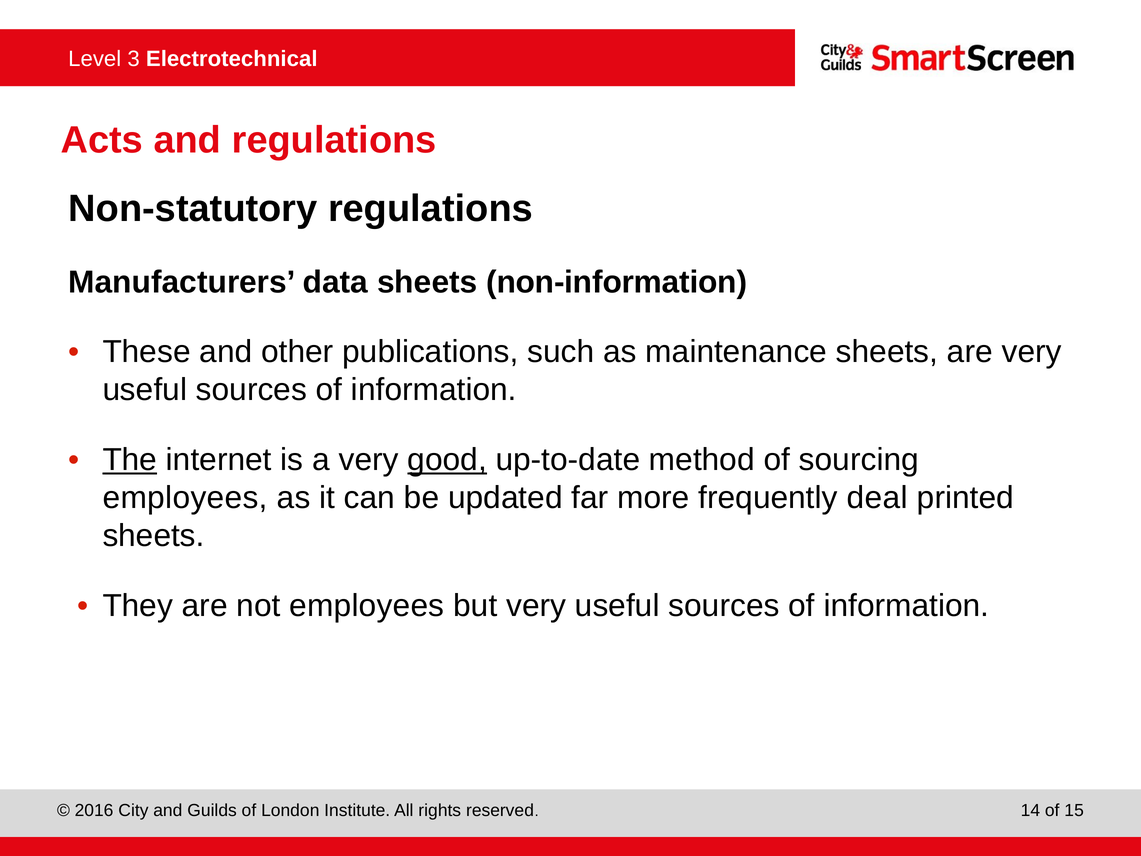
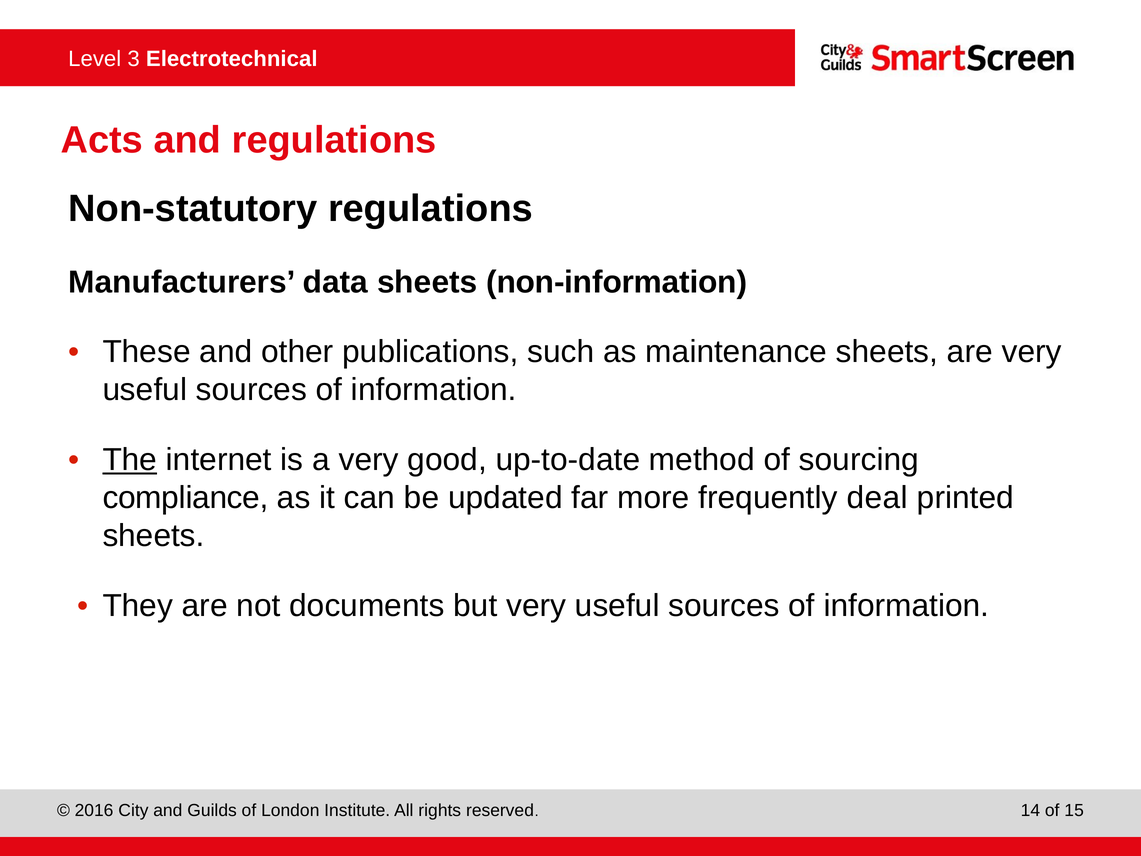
good underline: present -> none (447, 460)
employees: employees -> compliance (186, 498)
not employees: employees -> documents (367, 605)
